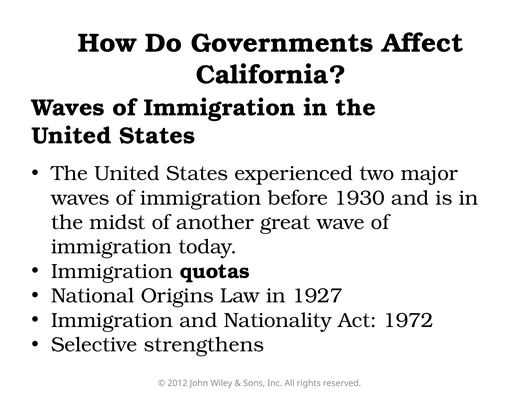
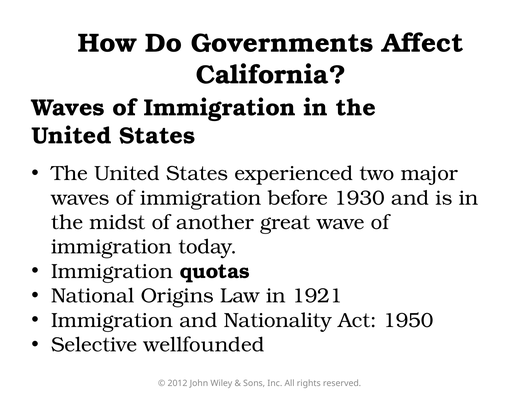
1927: 1927 -> 1921 (317, 296)
1972: 1972 -> 1950 (408, 320)
strengthens: strengthens -> wellfounded (204, 345)
